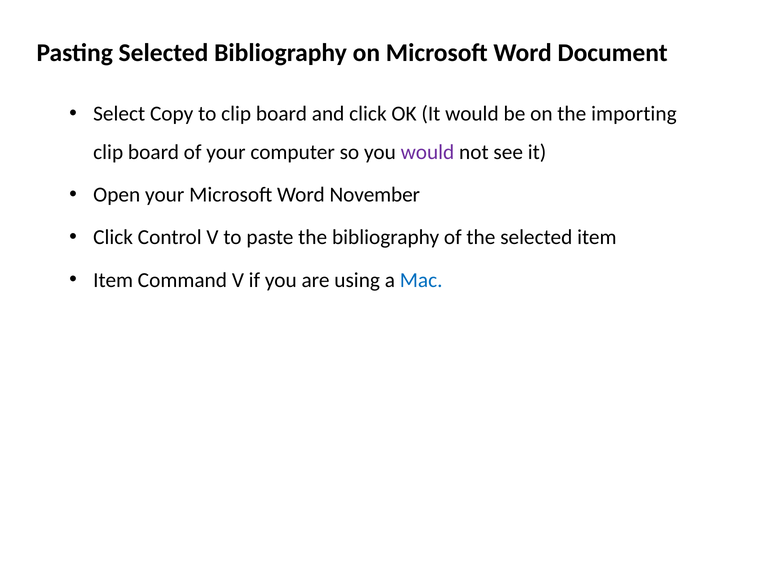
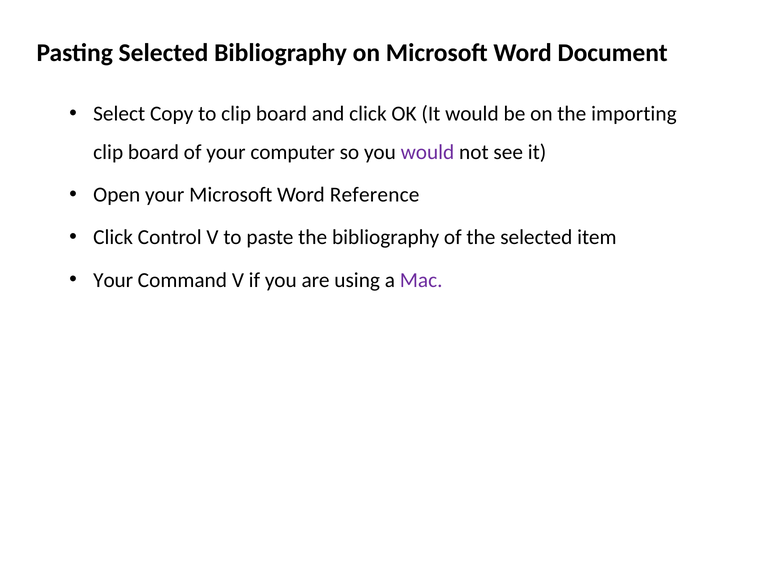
November: November -> Reference (375, 195)
Item: Item -> Your (113, 280)
Mac colour: blue -> purple (421, 280)
